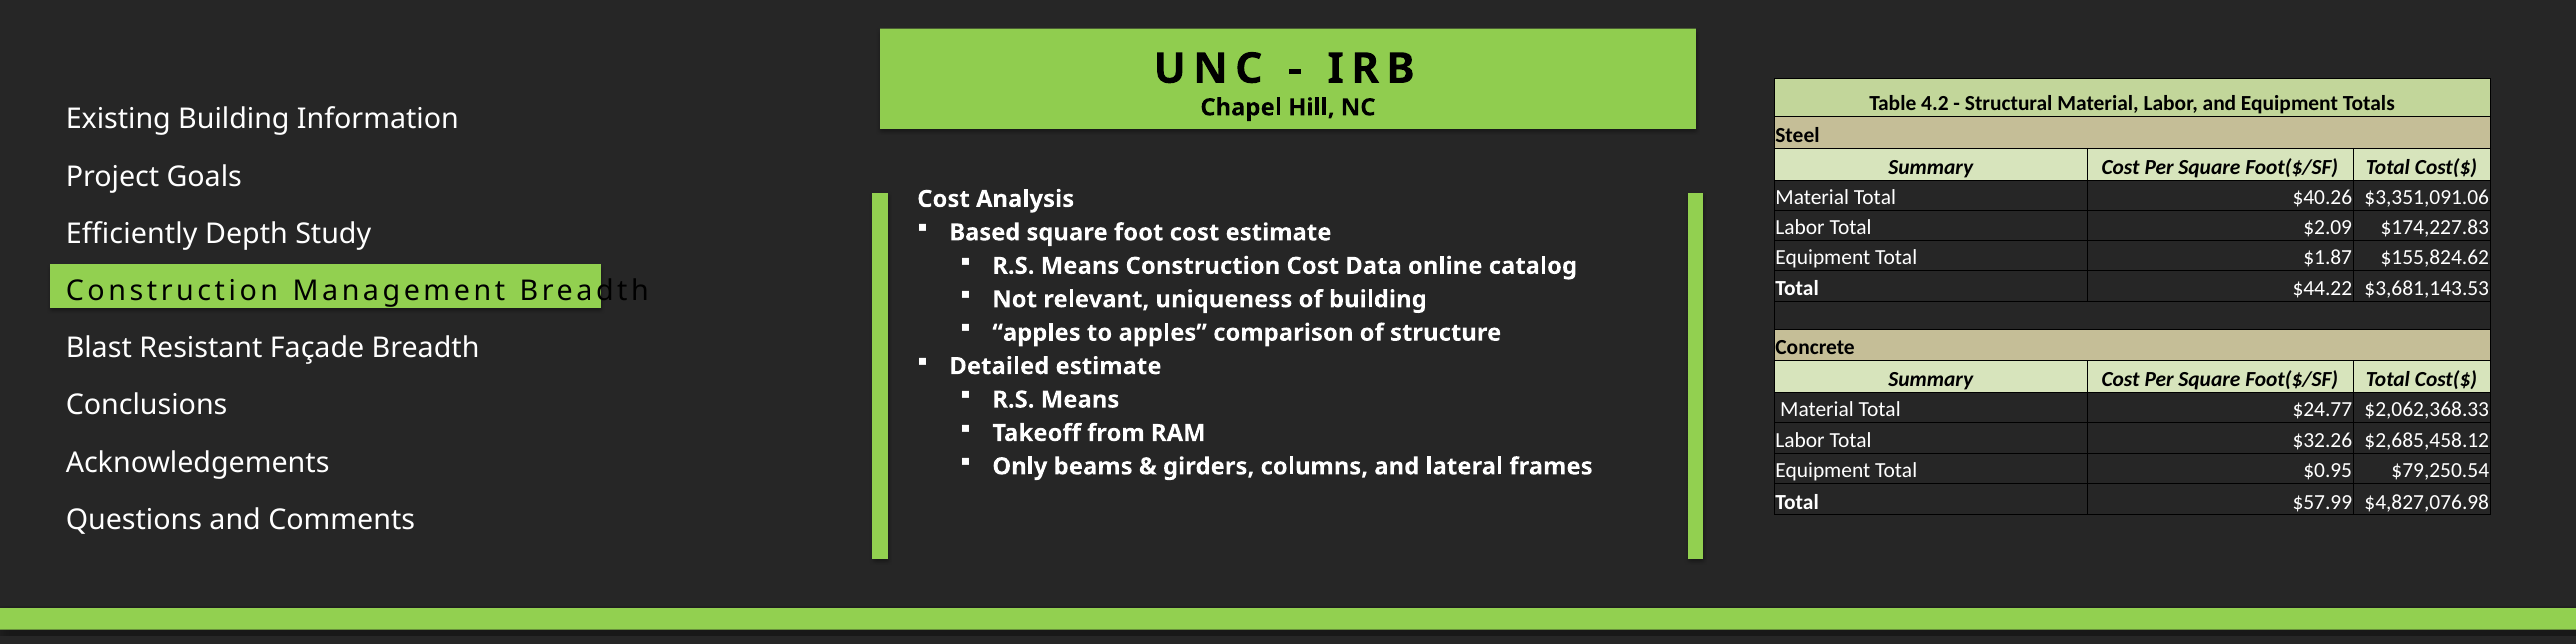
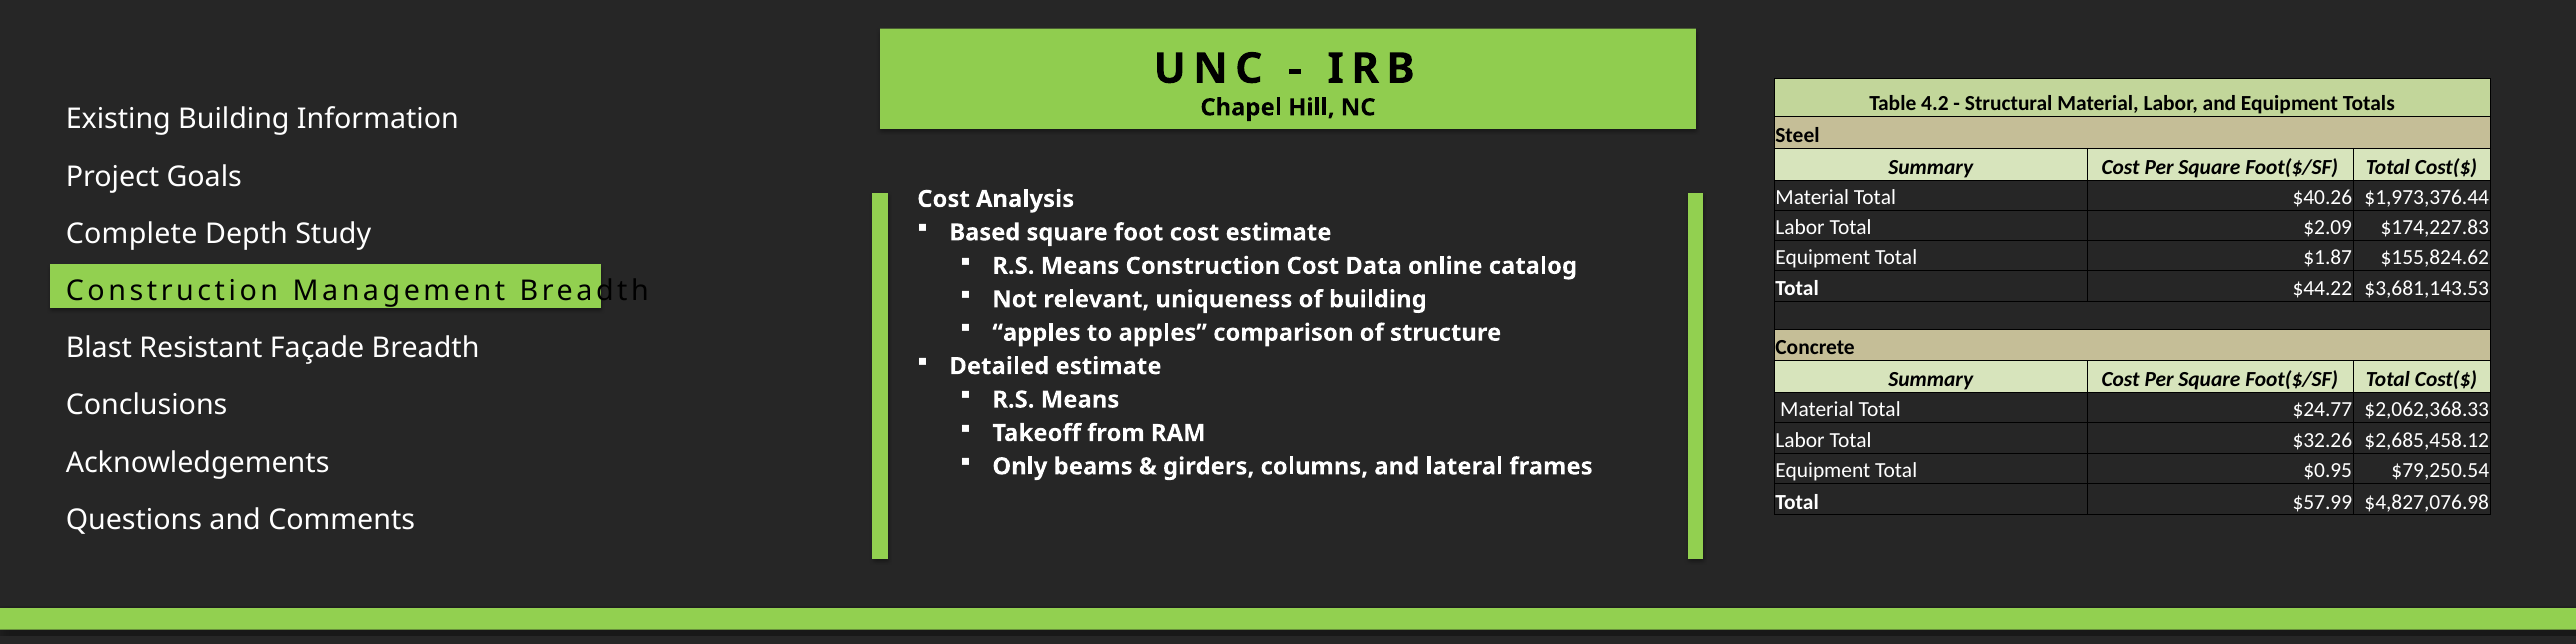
$3,351,091.06: $3,351,091.06 -> $1,973,376.44 (2427, 197)
Efficiently: Efficiently -> Complete (132, 234)
